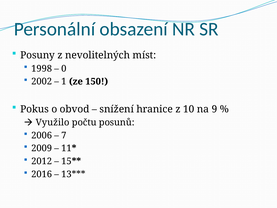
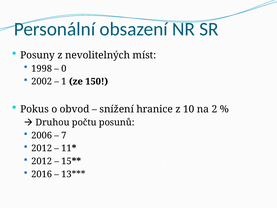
9: 9 -> 2 (214, 109)
Využilo: Využilo -> Druhou (53, 122)
2009: 2009 -> 2012 (42, 148)
